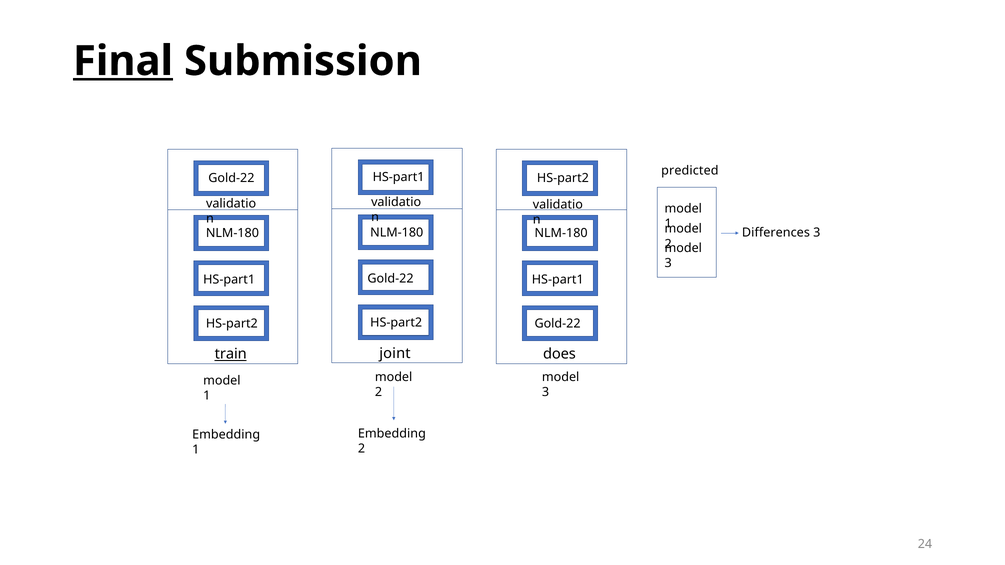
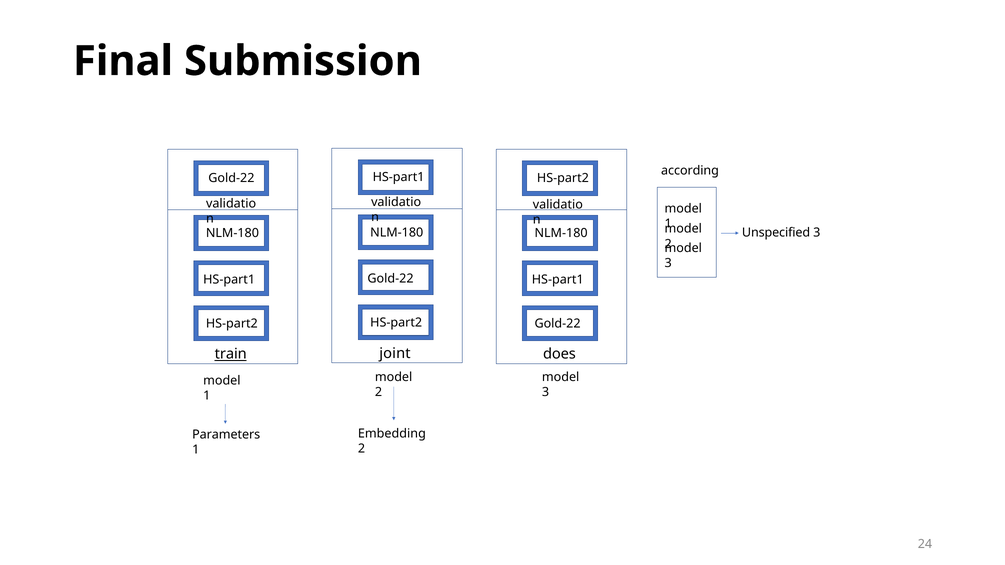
Final underline: present -> none (123, 61)
predicted: predicted -> according (690, 171)
Differences: Differences -> Unspecified (776, 233)
Embedding: Embedding -> Parameters (226, 435)
